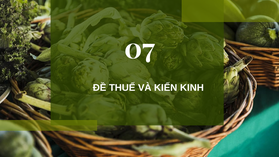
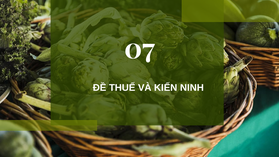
KINH: KINH -> NINH (192, 88)
